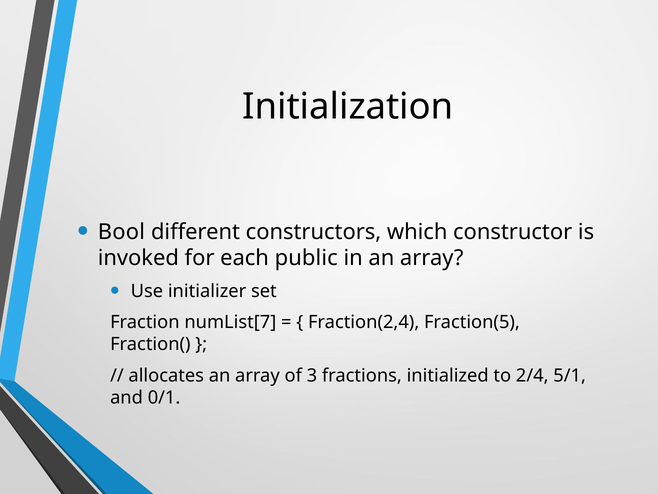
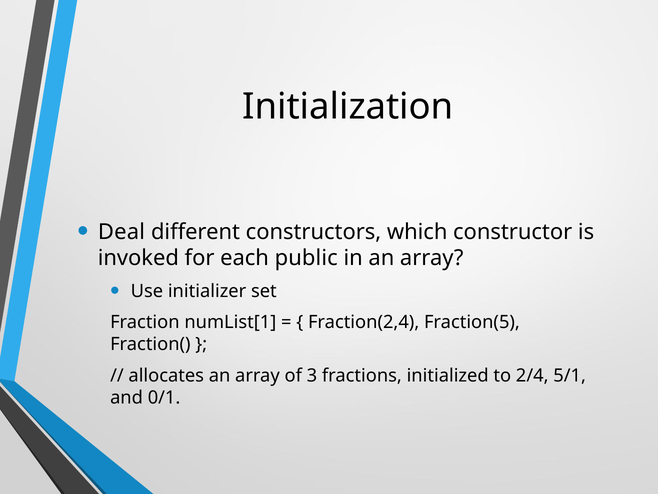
Bool: Bool -> Deal (121, 232)
numList[7: numList[7 -> numList[1 (230, 322)
